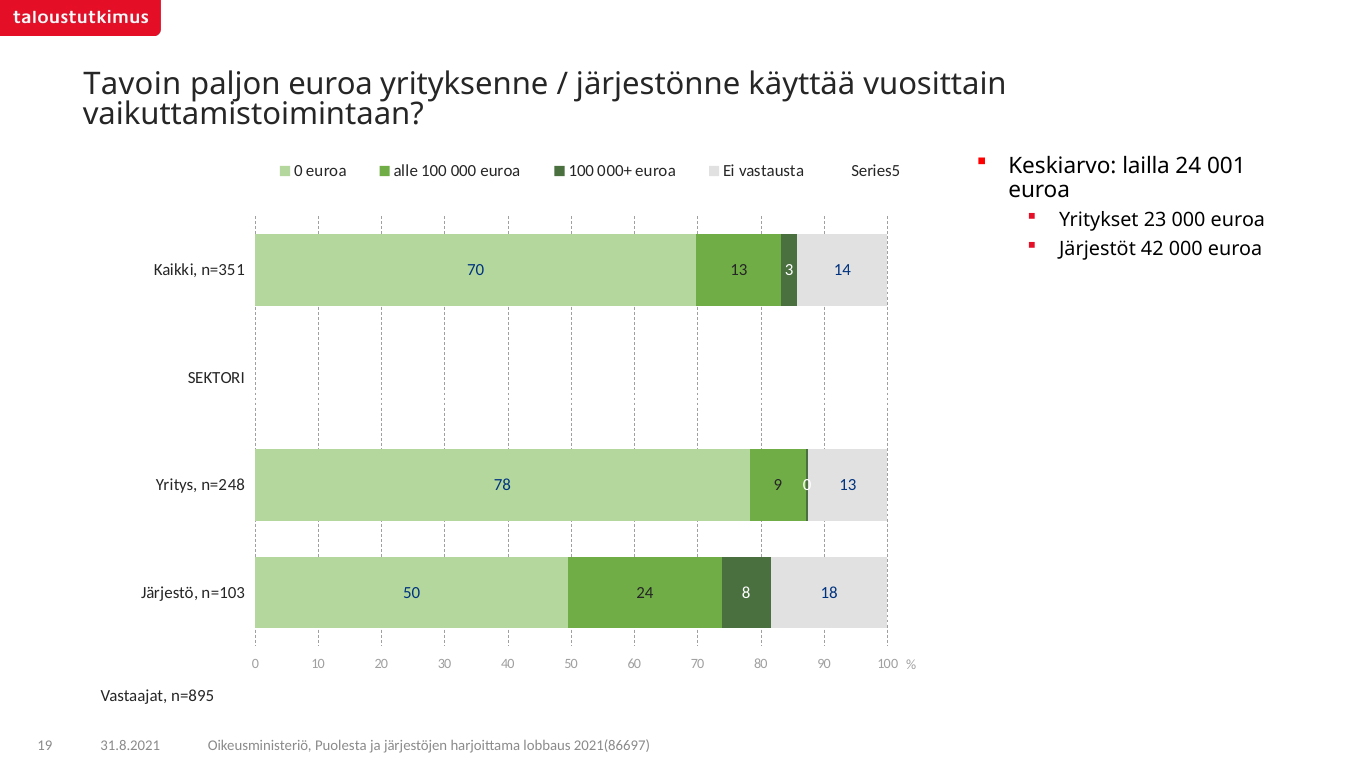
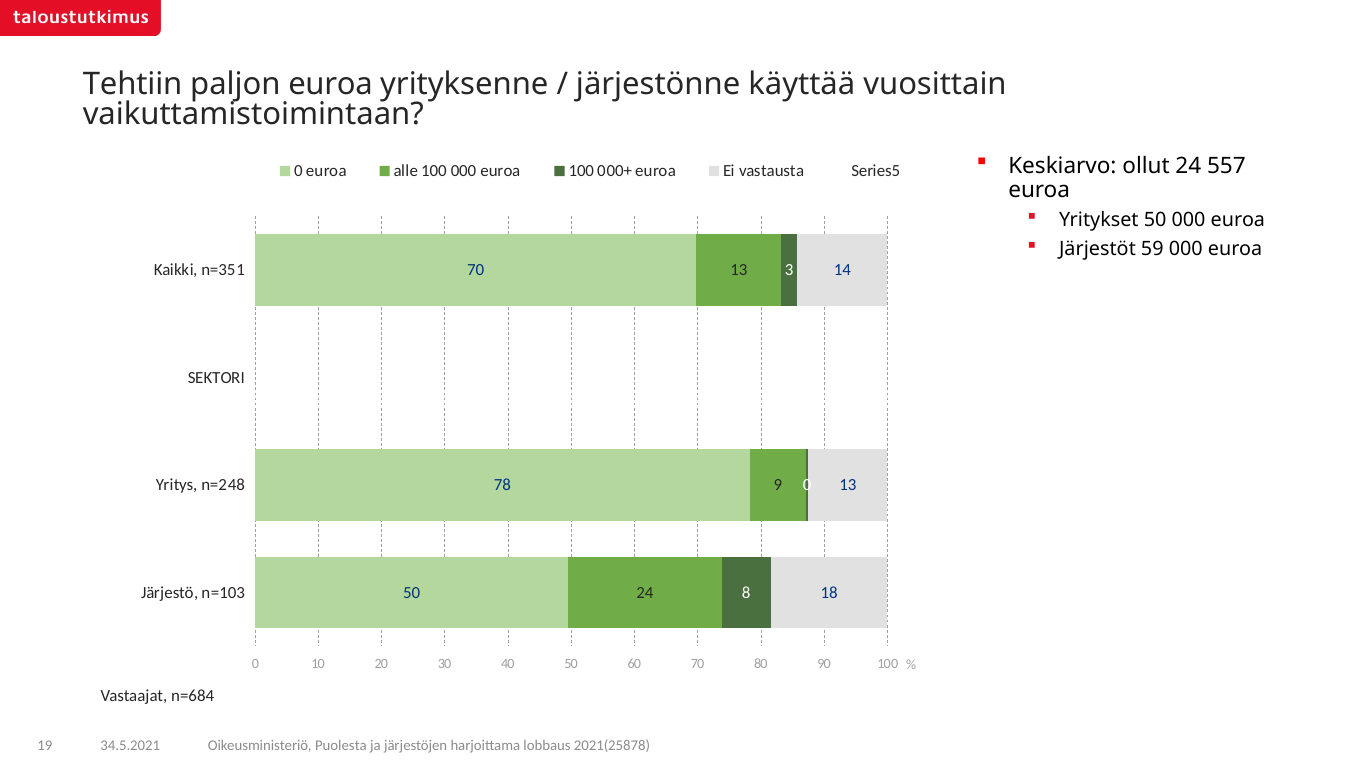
Tavoin: Tavoin -> Tehtiin (133, 84)
lailla: lailla -> ollut (1146, 166)
001: 001 -> 557 (1226, 166)
Yritykset 23: 23 -> 50 (1155, 220)
42: 42 -> 59 (1152, 248)
n=895: n=895 -> n=684 (193, 695)
31.8.2021: 31.8.2021 -> 34.5.2021 (130, 745)
2021(86697: 2021(86697 -> 2021(25878 (612, 745)
